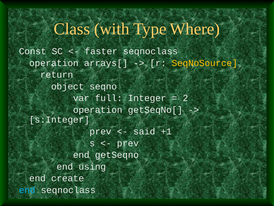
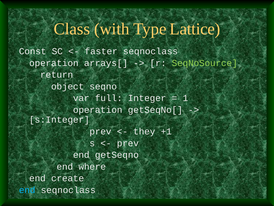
Where: Where -> Lattice (195, 29)
SeqNoSource colour: yellow -> light green (205, 63)
2: 2 -> 1 (185, 98)
said: said -> they (144, 131)
using: using -> where (92, 166)
